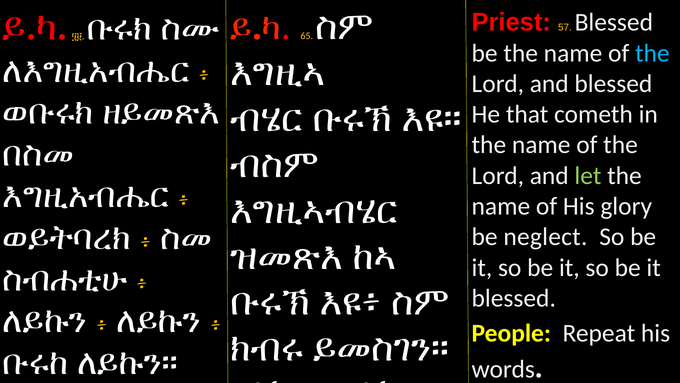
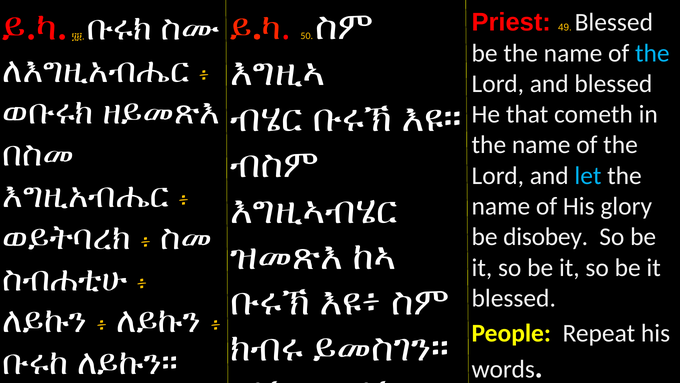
57: 57 -> 49 (565, 28)
65: 65 -> 50 (307, 36)
let colour: light green -> light blue (588, 175)
neglect: neglect -> disobey (546, 237)
